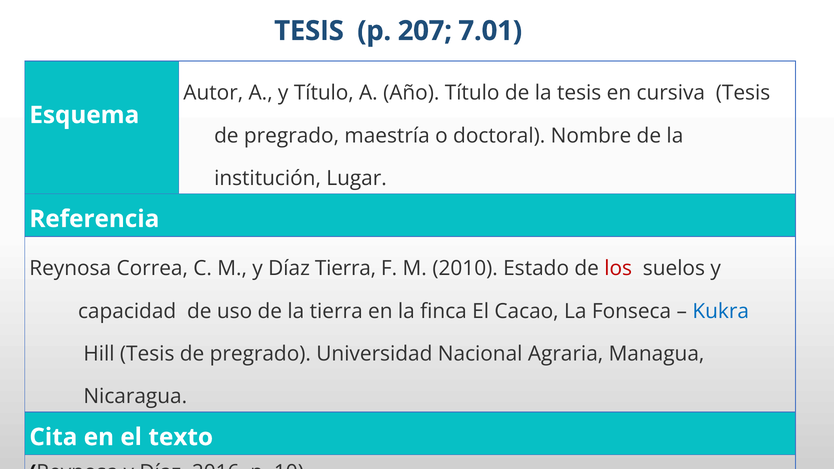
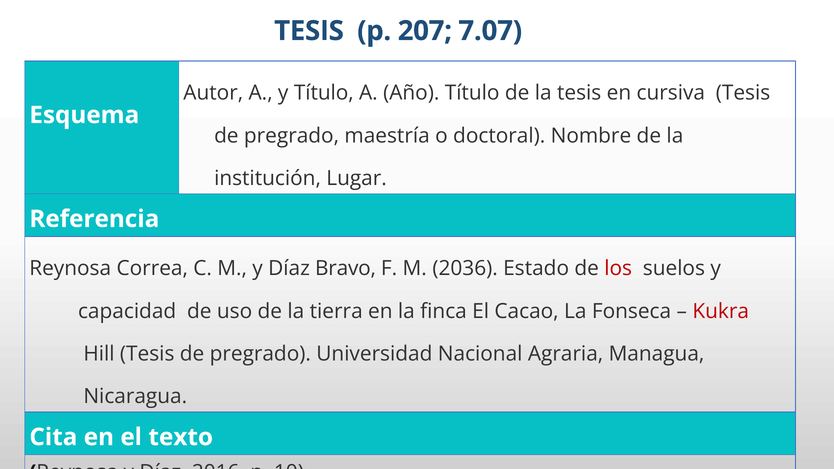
7.01: 7.01 -> 7.07 (490, 31)
Díaz Tierra: Tierra -> Bravo (346, 269)
2010: 2010 -> 2036 (465, 269)
Kukra colour: blue -> red (721, 311)
